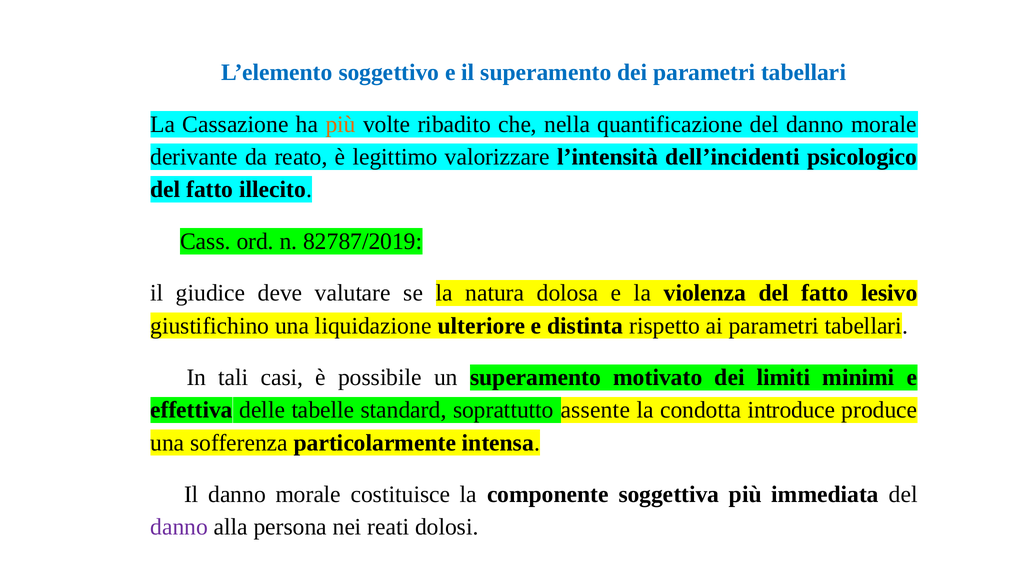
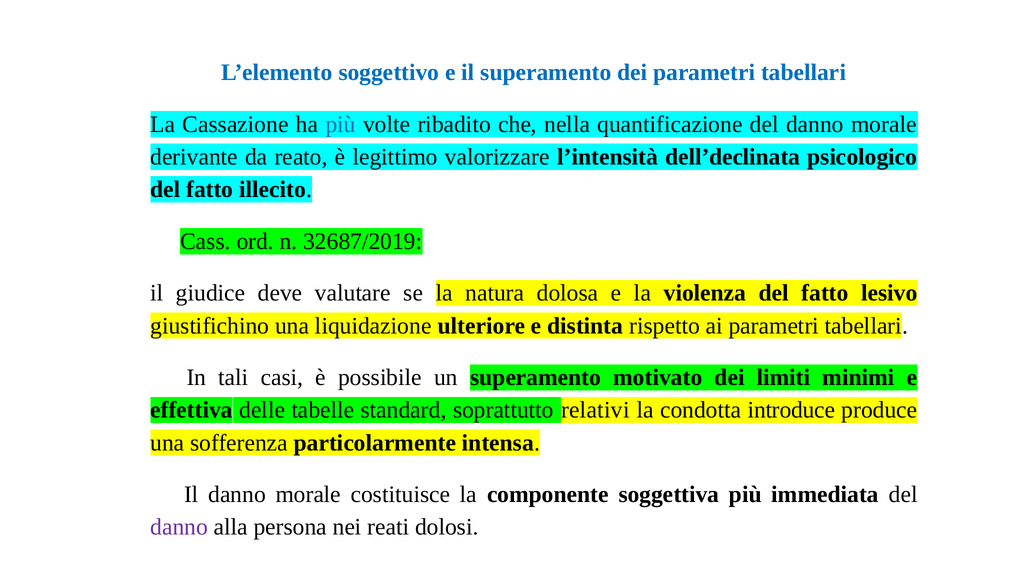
più colour: orange -> blue (341, 124)
dell’incidenti: dell’incidenti -> dell’declinata (733, 157)
82787/2019: 82787/2019 -> 32687/2019 (363, 241)
assente: assente -> relativi (595, 410)
